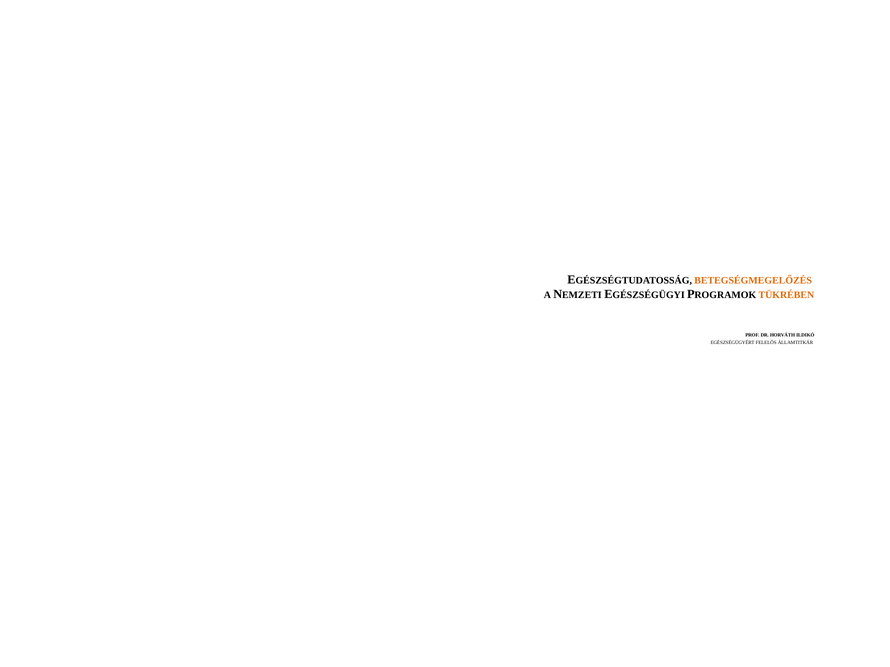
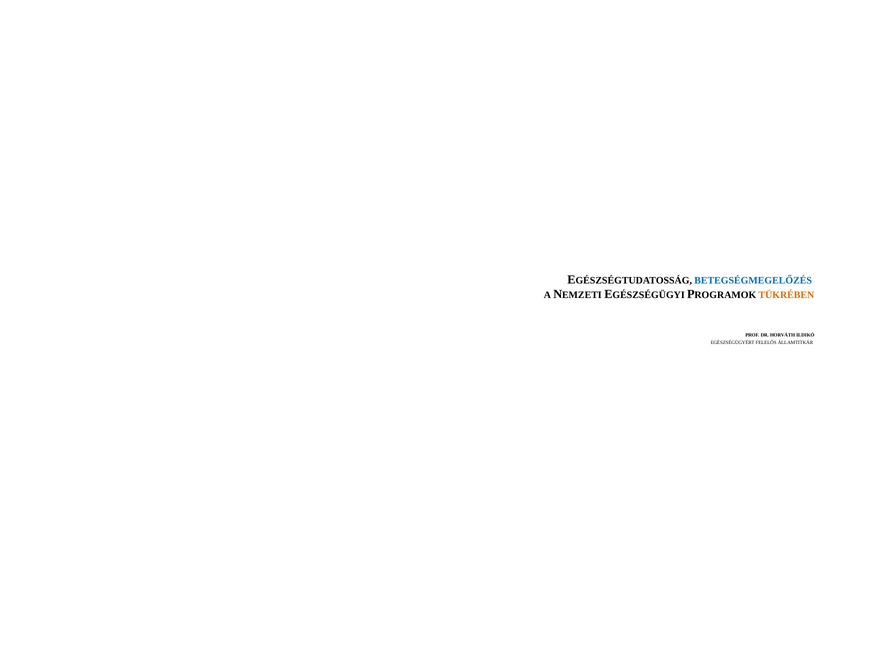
BETEGSÉGMEGELŐZÉS colour: orange -> blue (753, 281)
